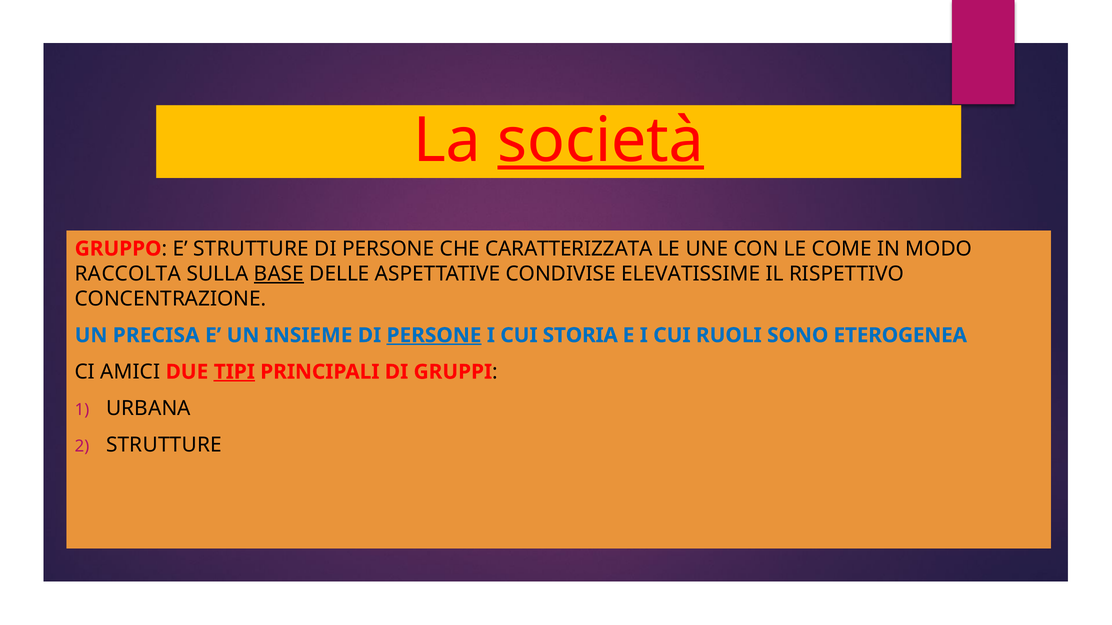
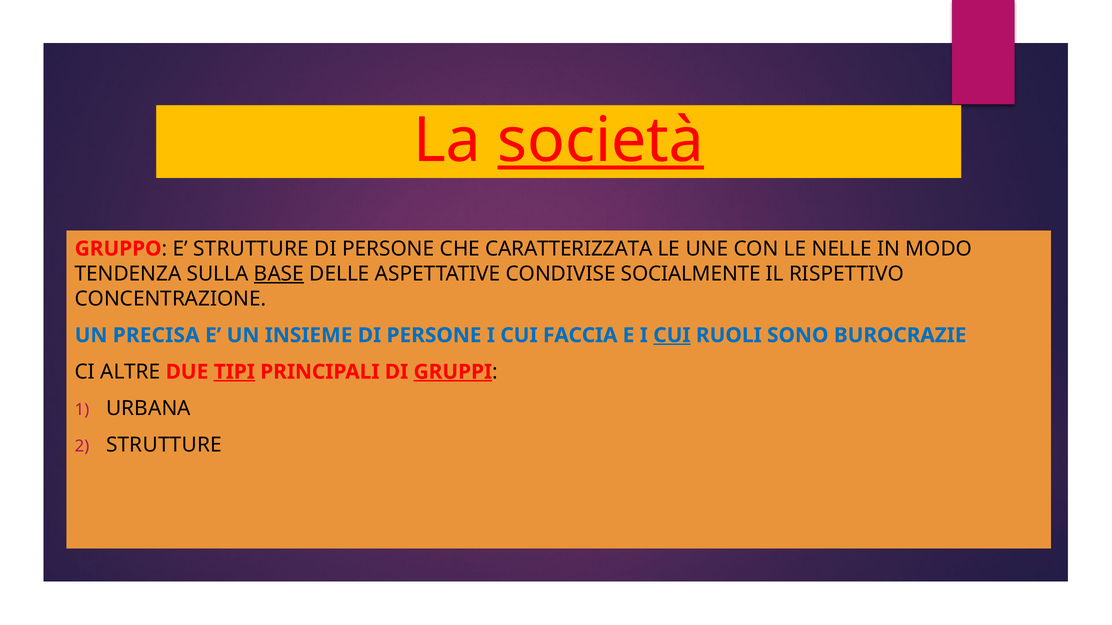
COME: COME -> NELLE (842, 249)
RACCOLTA: RACCOLTA -> TENDENZA (128, 274)
ELEVATISSIME: ELEVATISSIME -> SOCIALMENTE (691, 274)
PERSONE underline: present -> none (434, 336)
STORIA: STORIA -> FACCIA (580, 336)
CUI underline: none -> present (672, 336)
ETEROGENEA: ETEROGENEA -> BUROCRAZIE (900, 336)
AMICI: AMICI -> ALTRE (130, 372)
GRUPPI underline: none -> present (453, 372)
